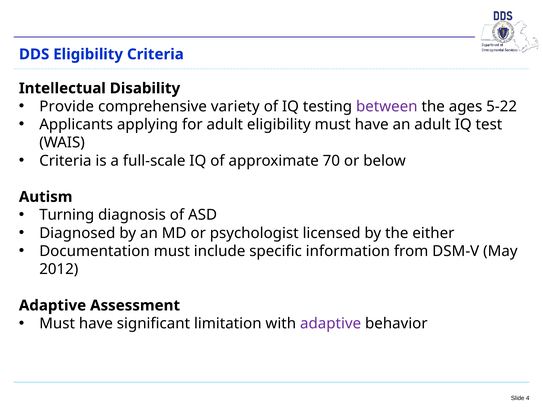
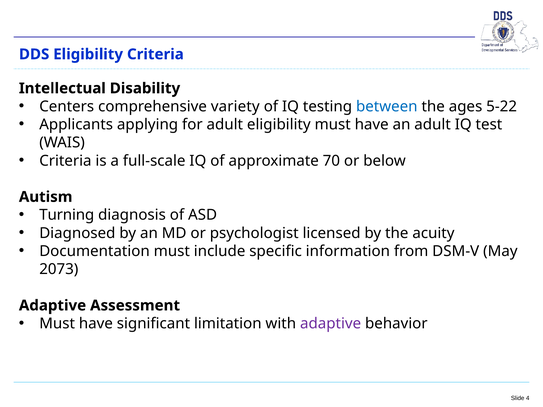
Provide: Provide -> Centers (67, 106)
between colour: purple -> blue (387, 106)
either: either -> acuity (433, 233)
2012: 2012 -> 2073 (59, 269)
